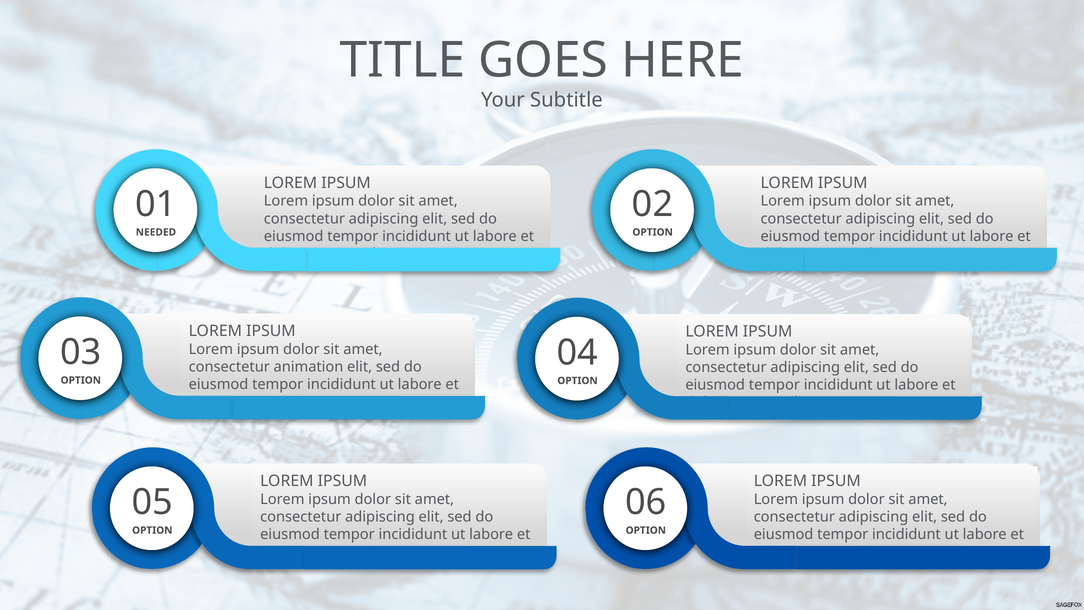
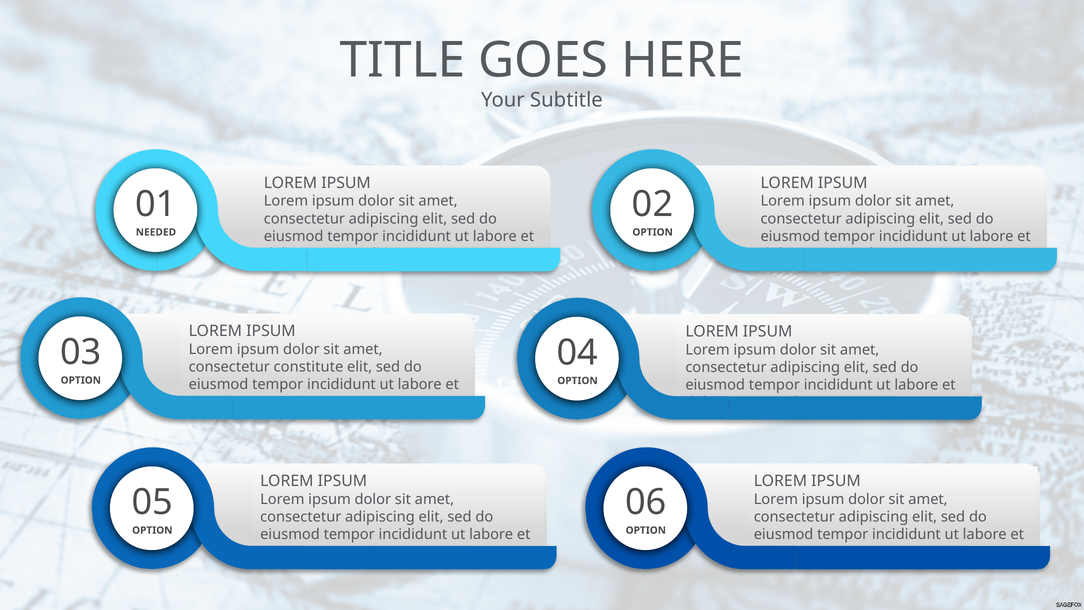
animation: animation -> constitute (308, 367)
